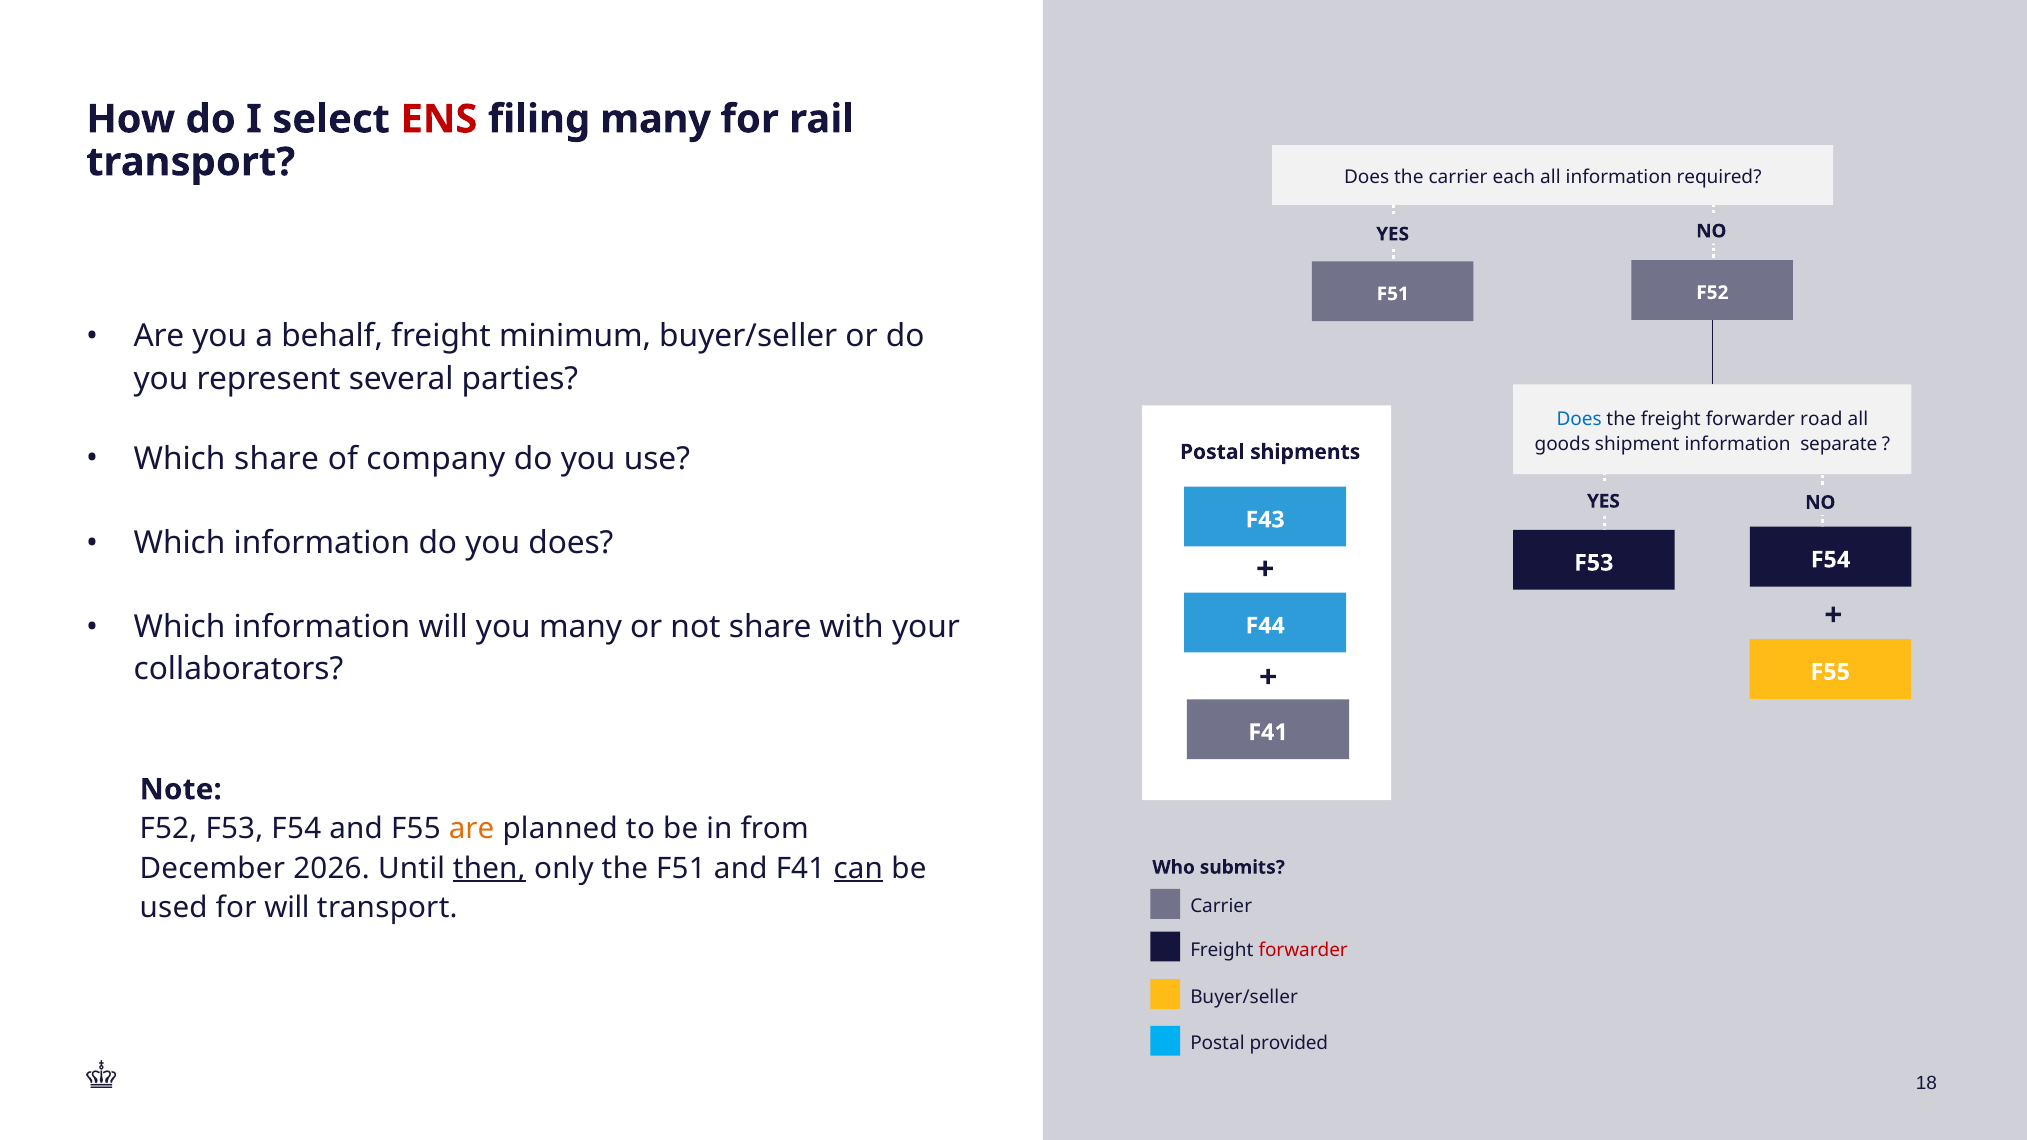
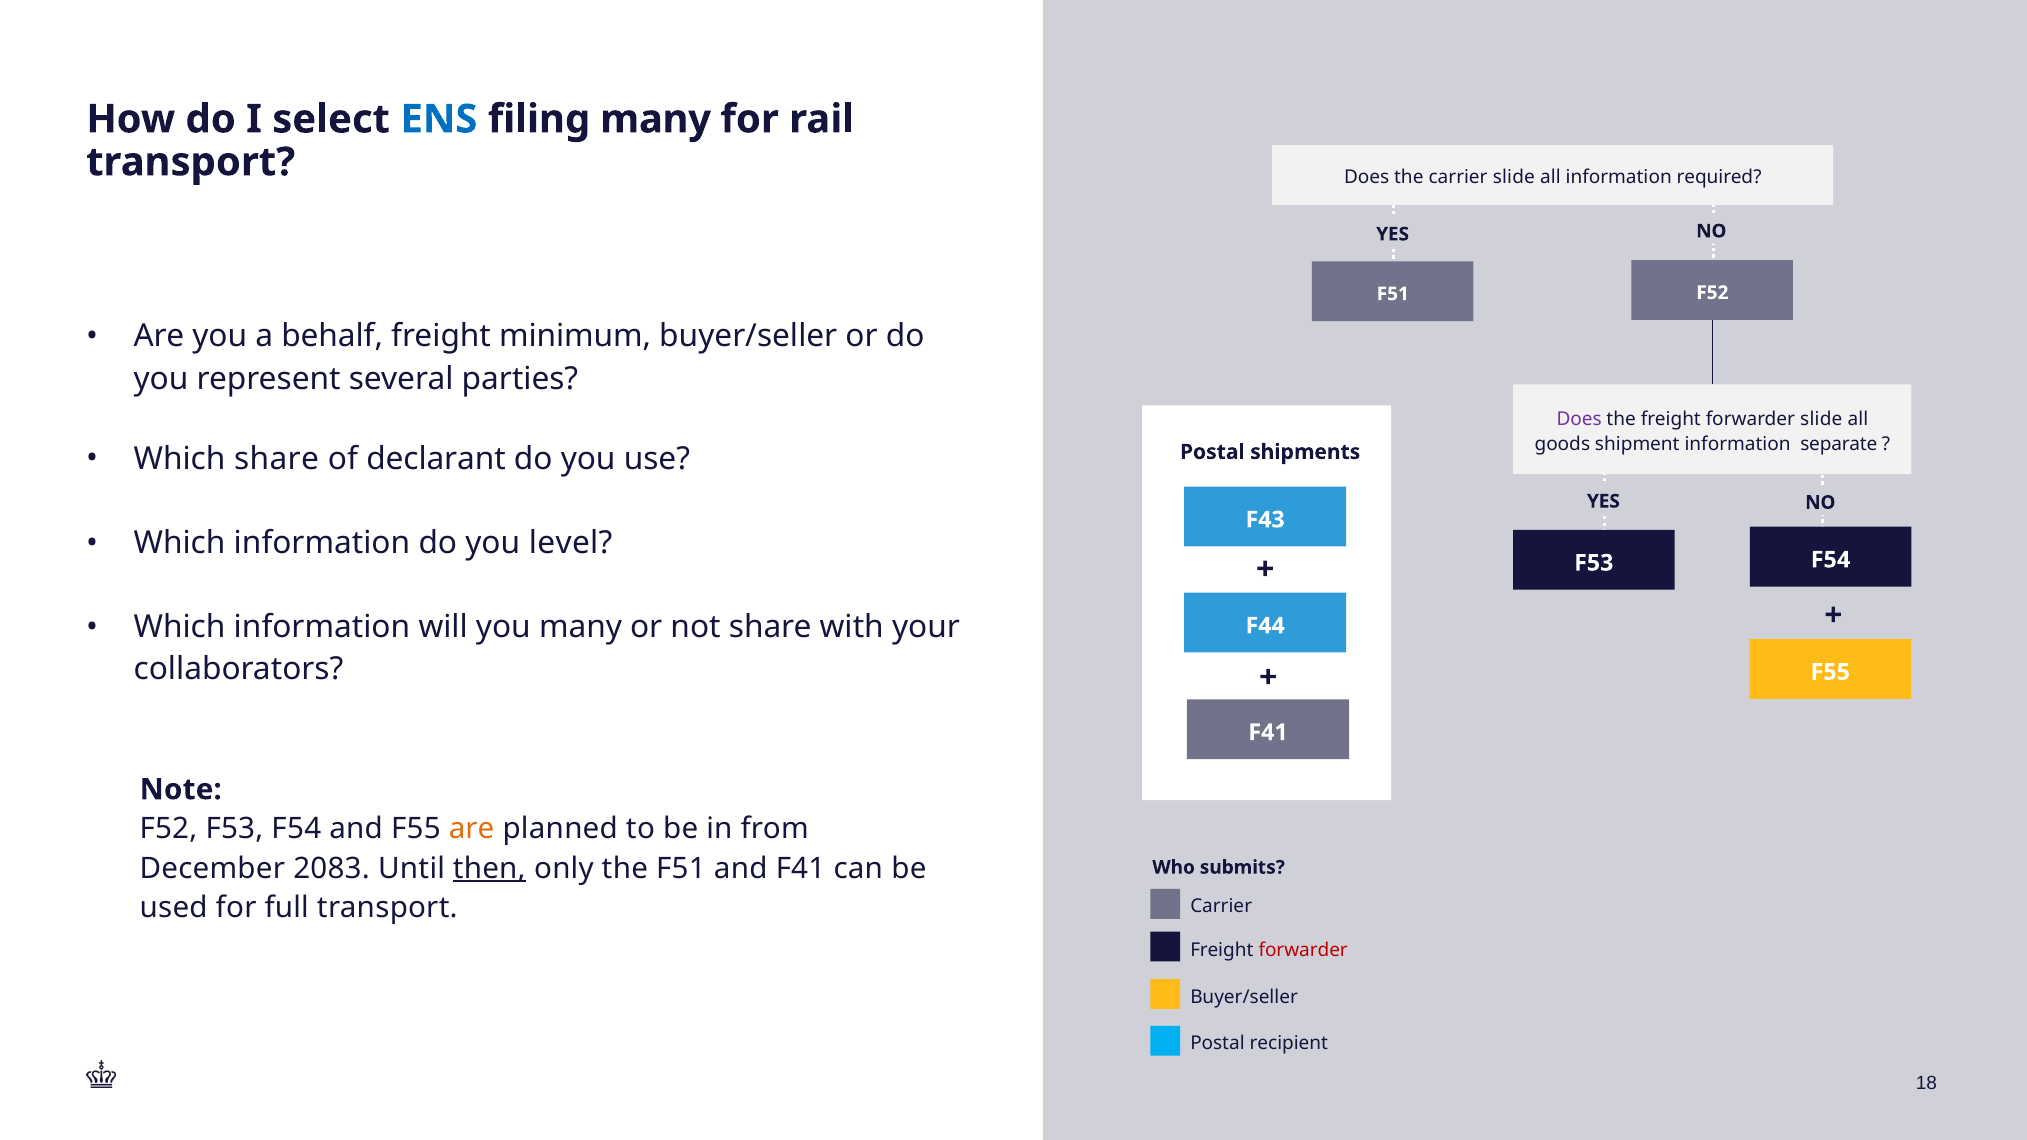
ENS colour: red -> blue (439, 119)
carrier each: each -> slide (1514, 178)
Does colour: blue -> purple (1579, 419)
forwarder road: road -> slide (1821, 419)
company: company -> declarant (436, 459)
you does: does -> level (571, 543)
2026: 2026 -> 2083 (332, 868)
can underline: present -> none (858, 868)
for will: will -> full (287, 908)
provided: provided -> recipient (1289, 1044)
